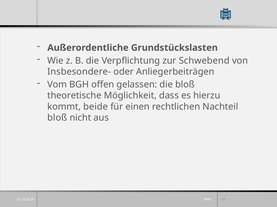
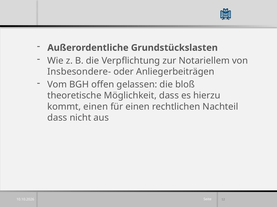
Schwebend: Schwebend -> Notariellem (204, 61)
kommt beide: beide -> einen (96, 107)
bloß: bloß -> dass (57, 118)
